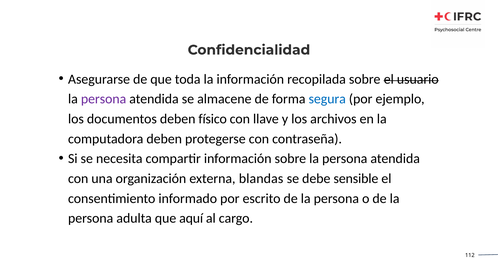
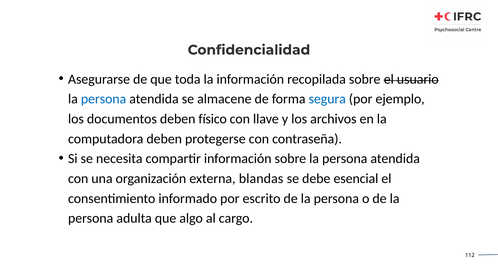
persona colour: purple -> blue (104, 99)
sensible: sensible -> esencial (356, 179)
aquí: aquí -> algo (191, 218)
